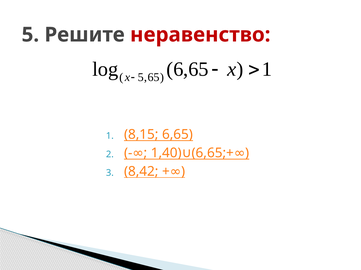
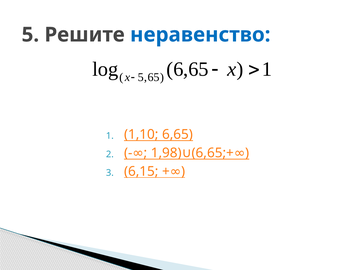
неравенство colour: red -> blue (200, 35)
8,15: 8,15 -> 1,10 (141, 135)
1,40: 1,40 -> 1,98 (166, 153)
8,42: 8,42 -> 6,15 (141, 172)
